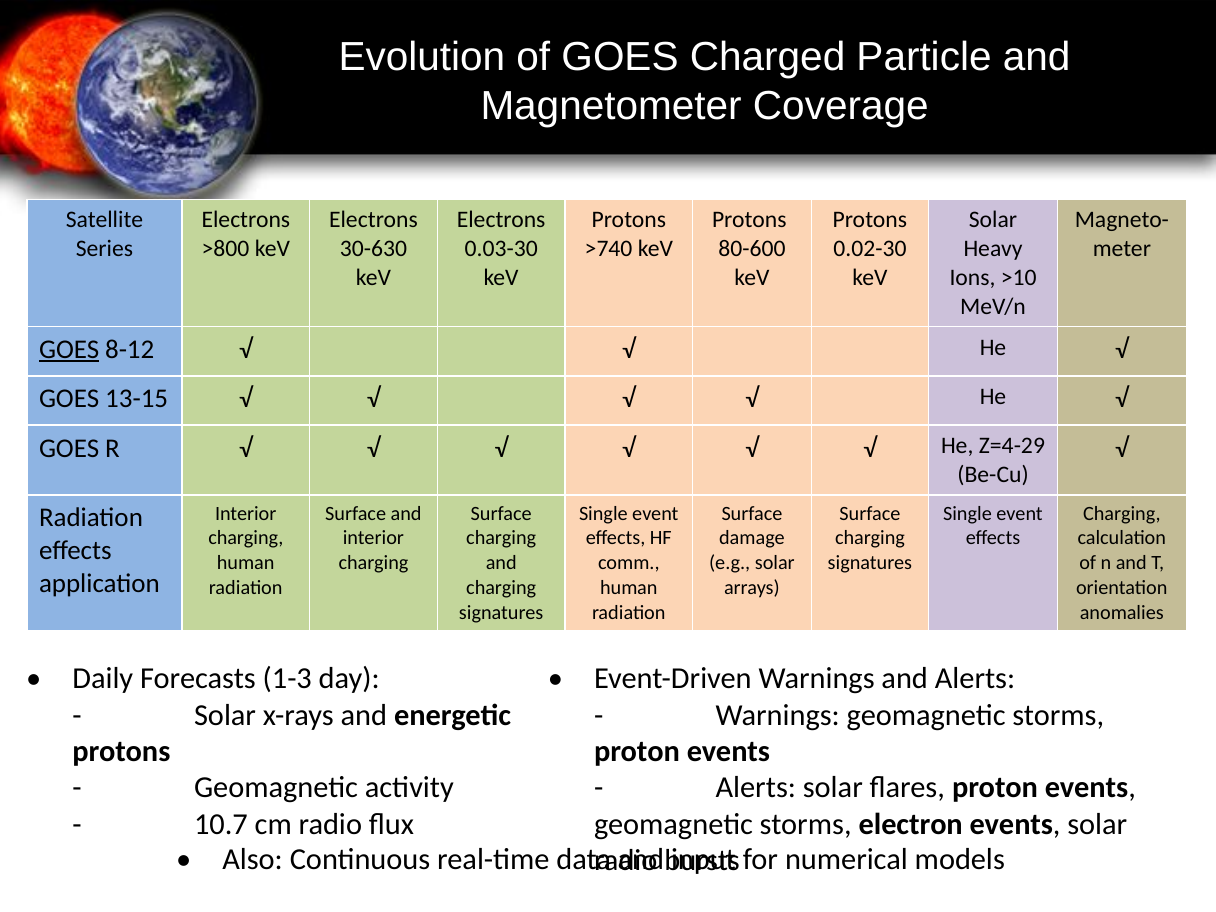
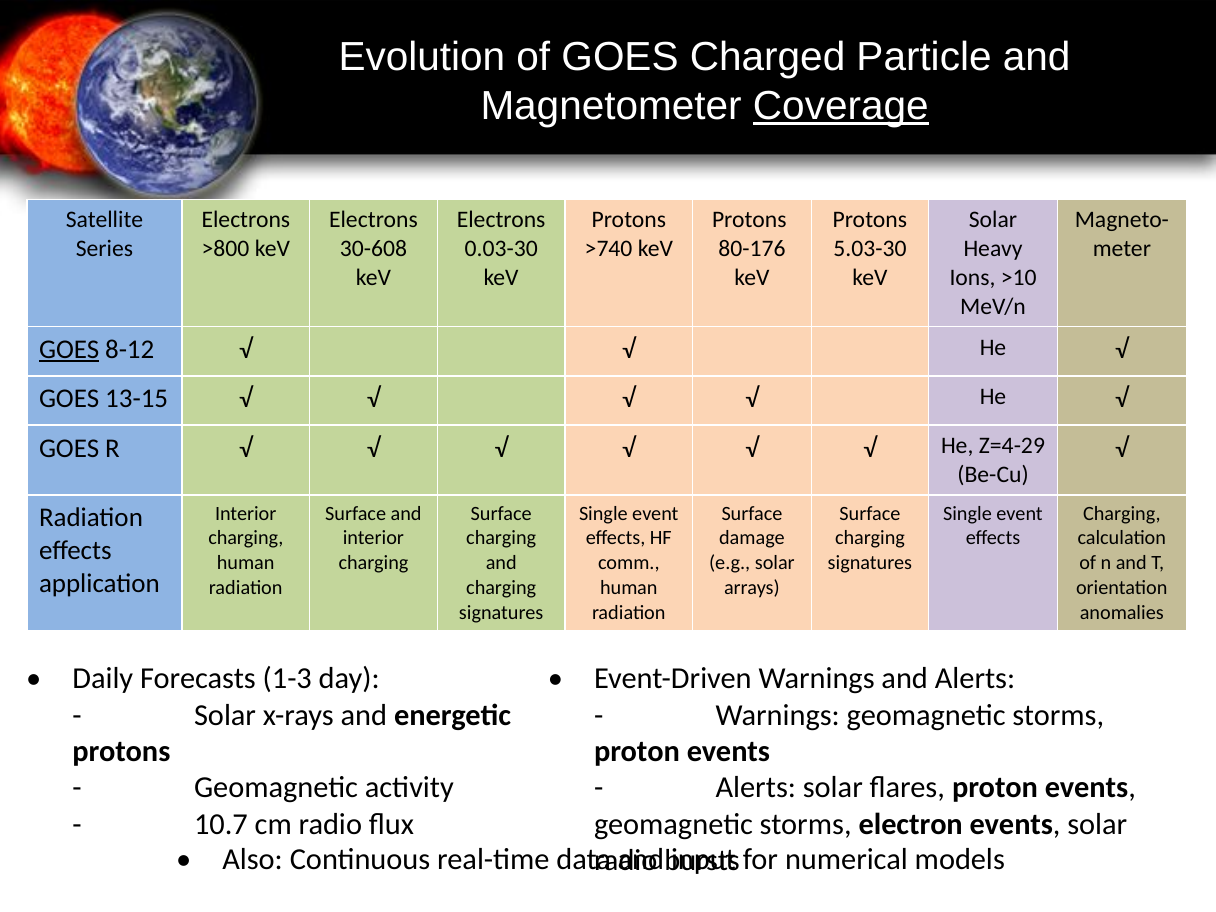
Coverage underline: none -> present (841, 106)
30-630: 30-630 -> 30-608 (374, 249)
80-600: 80-600 -> 80-176 (752, 249)
0.02-30: 0.02-30 -> 5.03-30 (870, 249)
